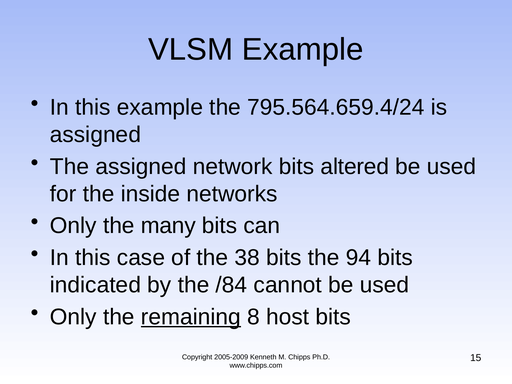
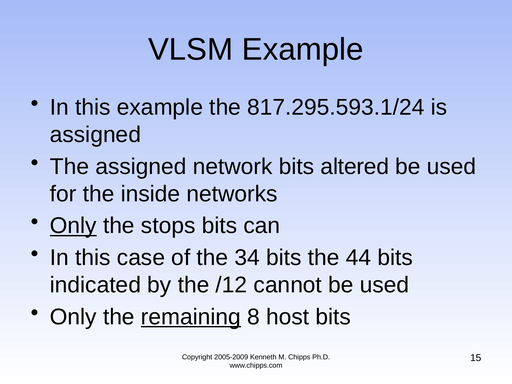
795.564.659.4/24: 795.564.659.4/24 -> 817.295.593.1/24 (336, 107)
Only underline: none -> present (73, 226)
many: many -> stops (168, 226)
38: 38 -> 34 (247, 258)
94: 94 -> 44 (359, 258)
/84: /84 -> /12 (231, 285)
